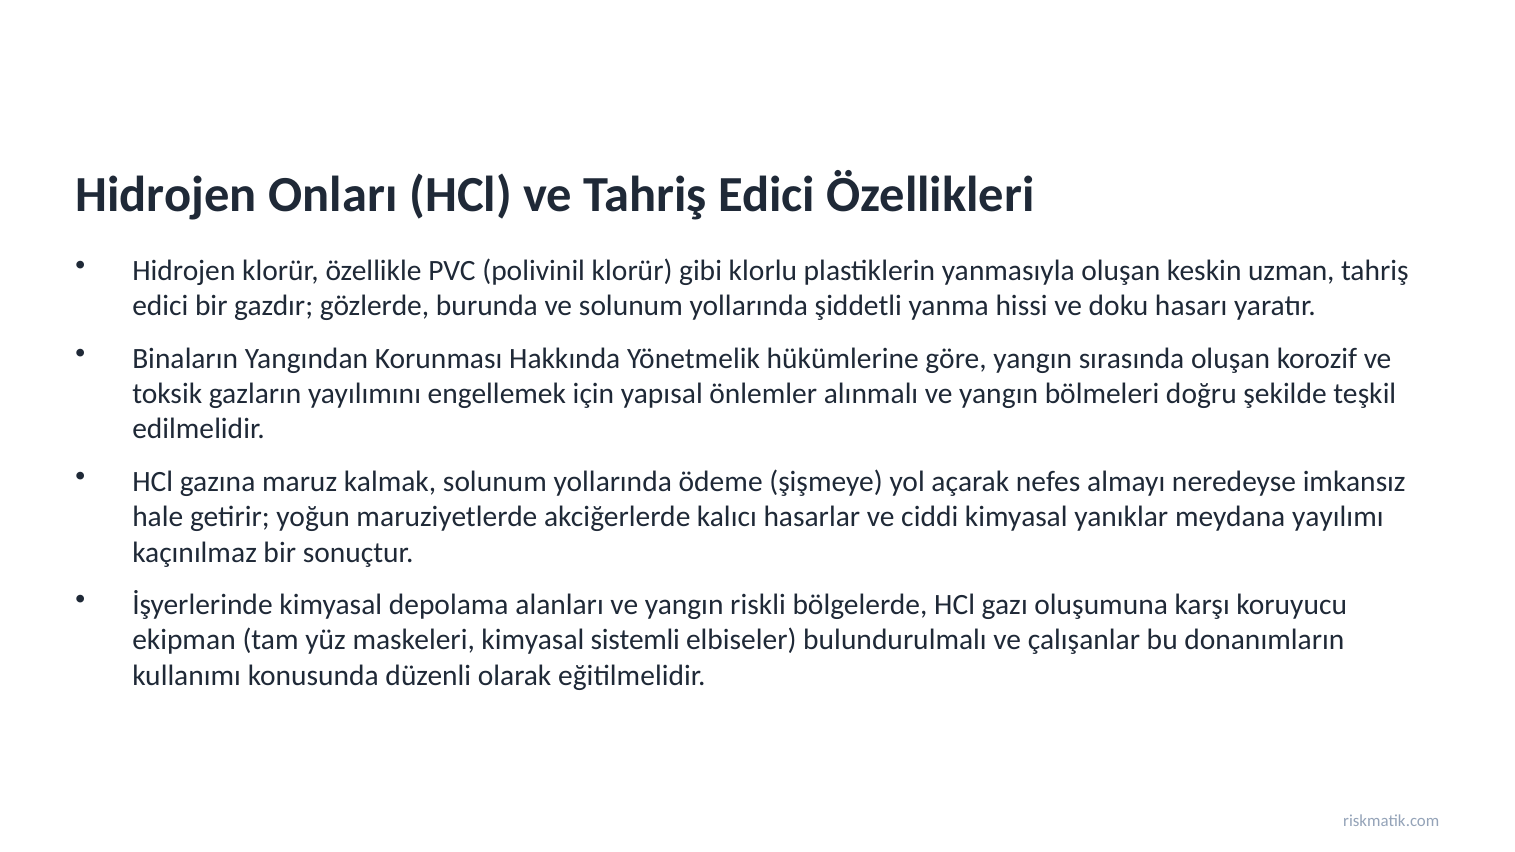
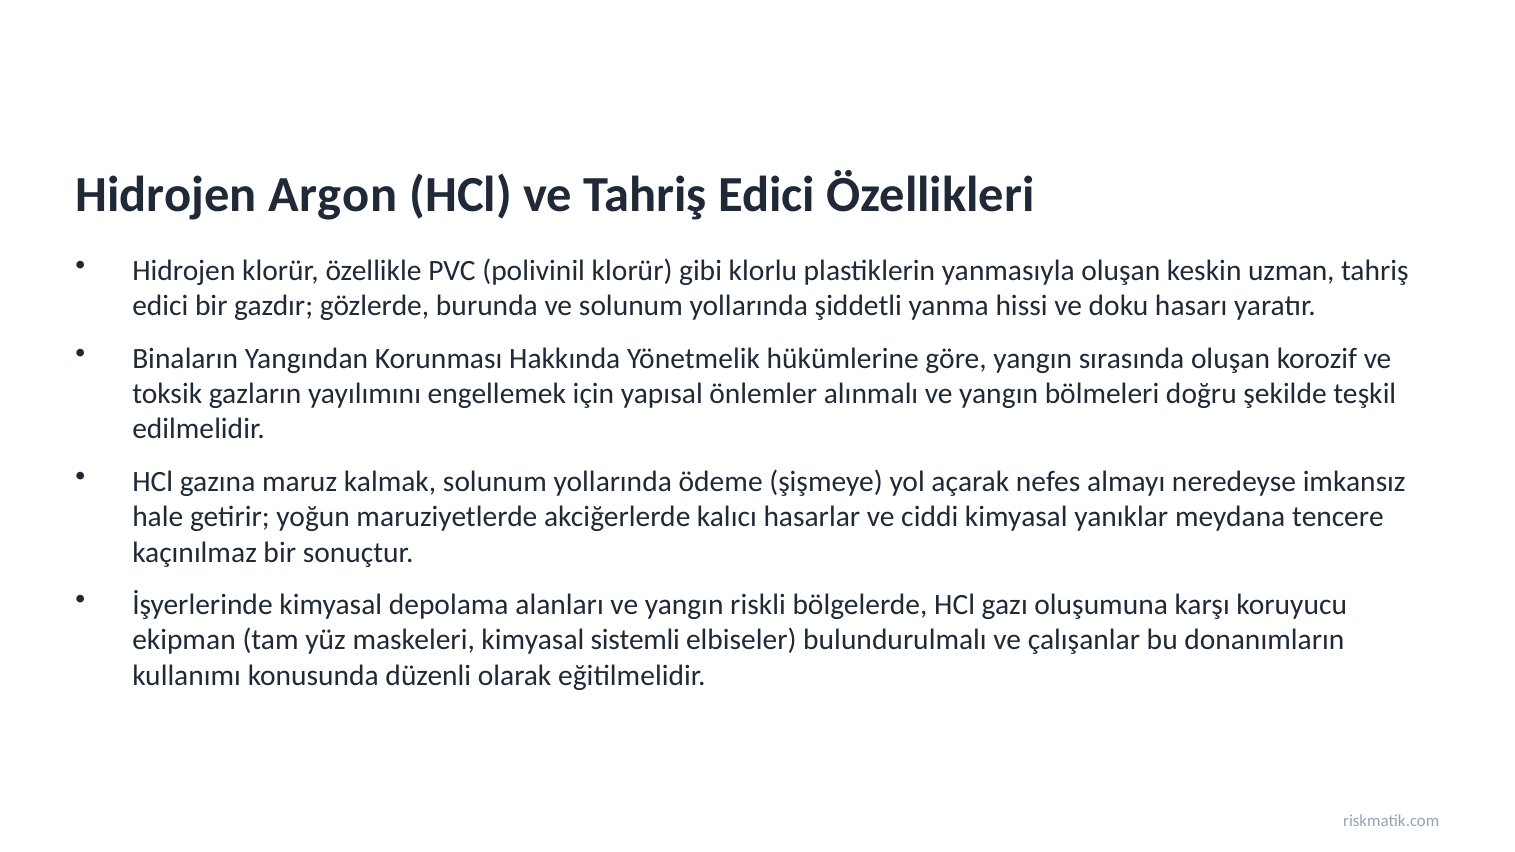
Onları: Onları -> Argon (333, 195)
yayılımı: yayılımı -> tencere (1338, 517)
